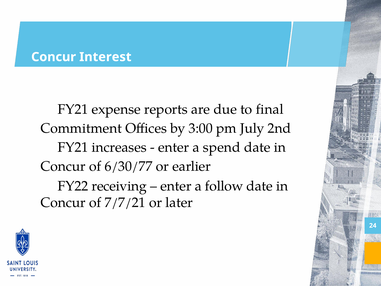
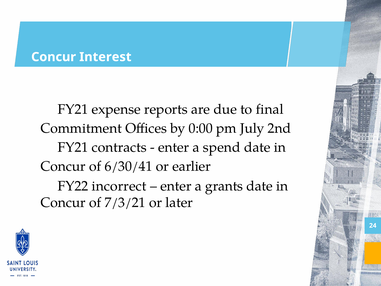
3:00: 3:00 -> 0:00 (201, 128)
increases: increases -> contracts (119, 147)
6/30/77: 6/30/77 -> 6/30/41 (129, 166)
receiving: receiving -> incorrect (119, 186)
follow: follow -> grants (224, 186)
7/7/21: 7/7/21 -> 7/3/21 (125, 202)
